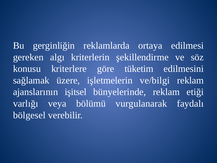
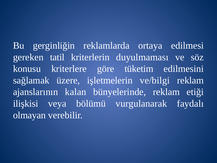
algı: algı -> tatil (57, 57)
şekillendirme: şekillendirme -> duyulmaması (142, 57)
işitsel: işitsel -> kalan (76, 92)
varlığı: varlığı -> ilişkisi (26, 103)
bölgesel: bölgesel -> olmayan (29, 115)
